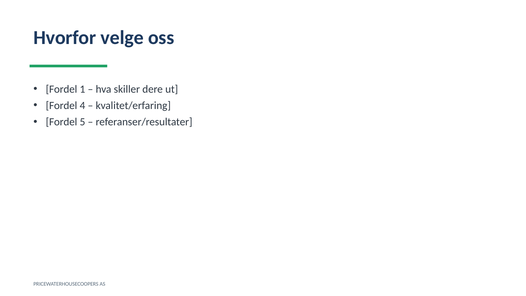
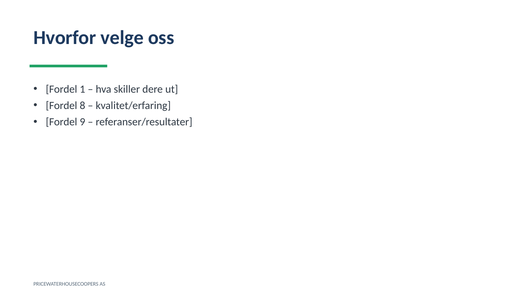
4: 4 -> 8 (82, 106)
5: 5 -> 9 (82, 122)
